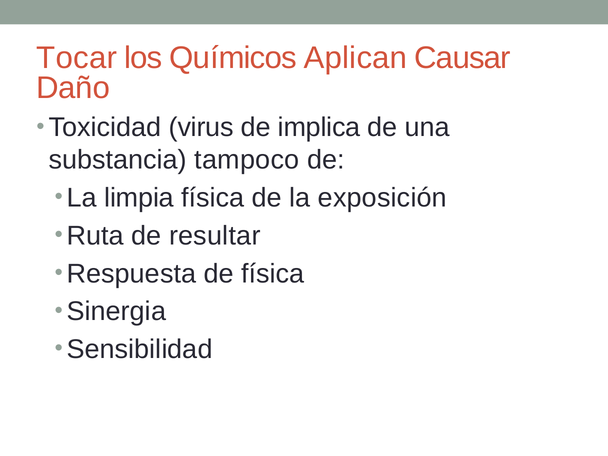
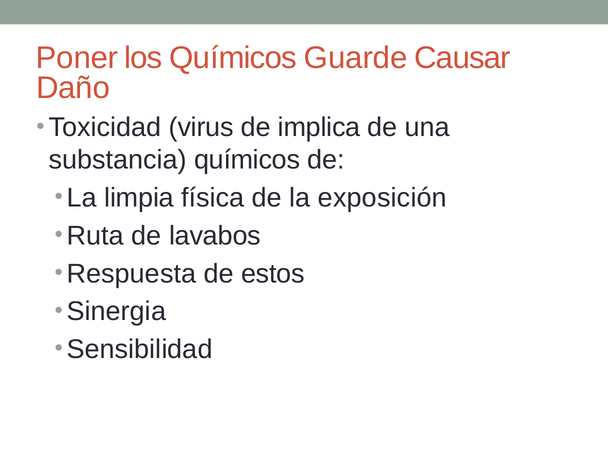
Tocar: Tocar -> Poner (77, 58)
Aplican: Aplican -> Guarde (356, 58)
substancia tampoco: tampoco -> químicos (247, 160)
resultar: resultar -> lavabos (215, 236)
de física: física -> estos (273, 274)
